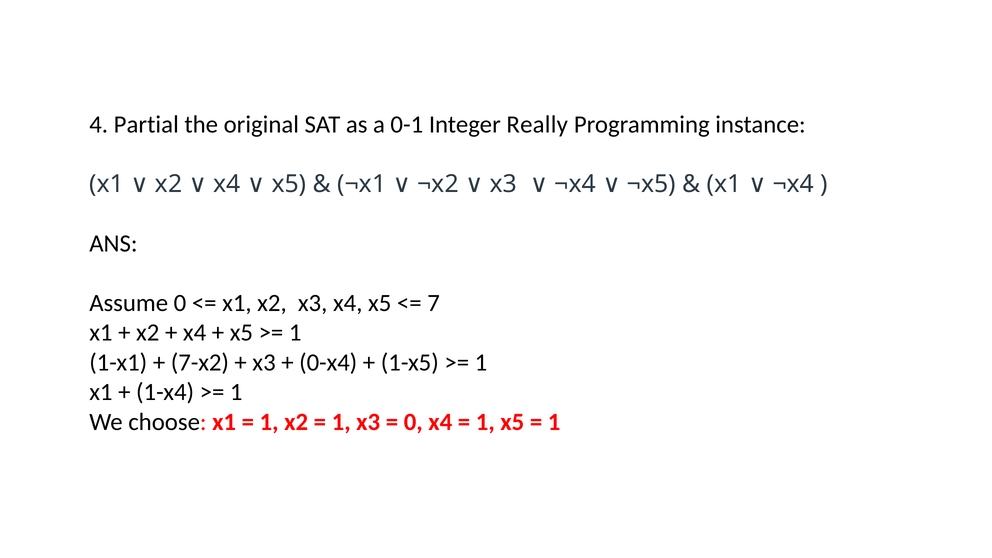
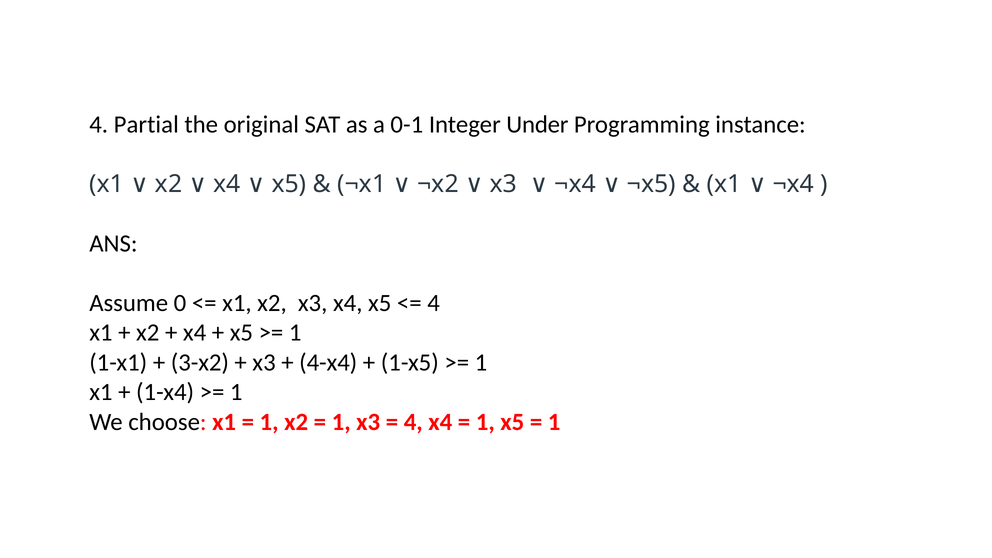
Really: Really -> Under (537, 124)
7: 7 -> 4 (434, 303)
7-x2: 7-x2 -> 3-x2 (200, 362)
0-x4: 0-x4 -> 4-x4 (328, 362)
0: 0 -> 4 (413, 422)
